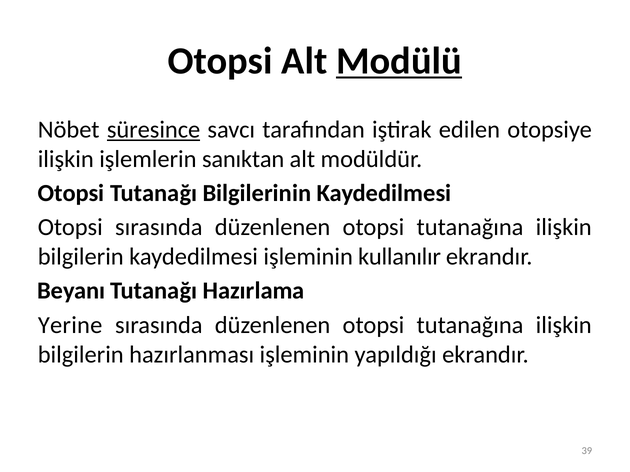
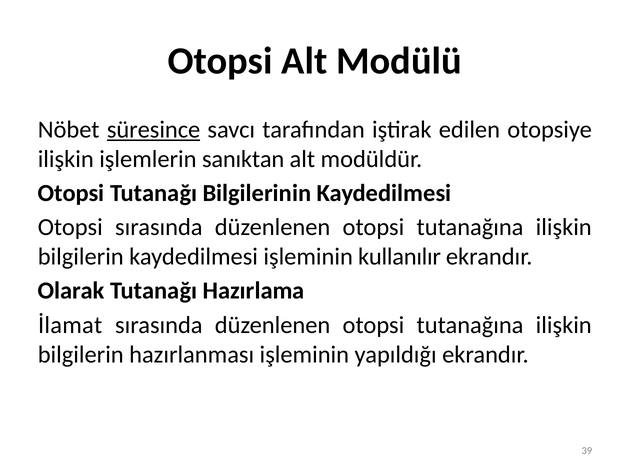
Modülü underline: present -> none (399, 61)
Beyanı: Beyanı -> Olarak (71, 291)
Yerine: Yerine -> İlamat (70, 325)
